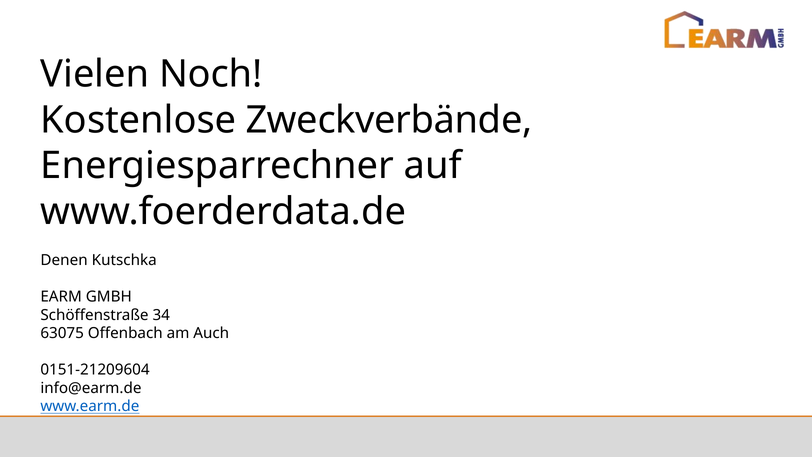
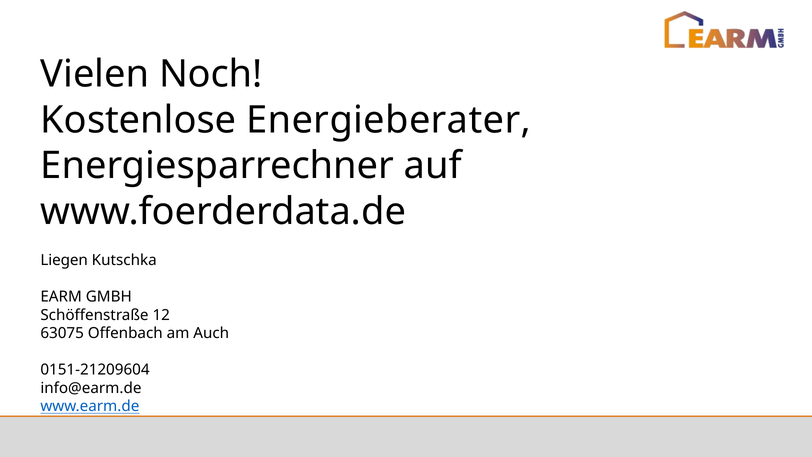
Zweckverbände: Zweckverbände -> Energieberater (389, 120)
Denen: Denen -> Liegen (64, 260)
34: 34 -> 12 (161, 315)
